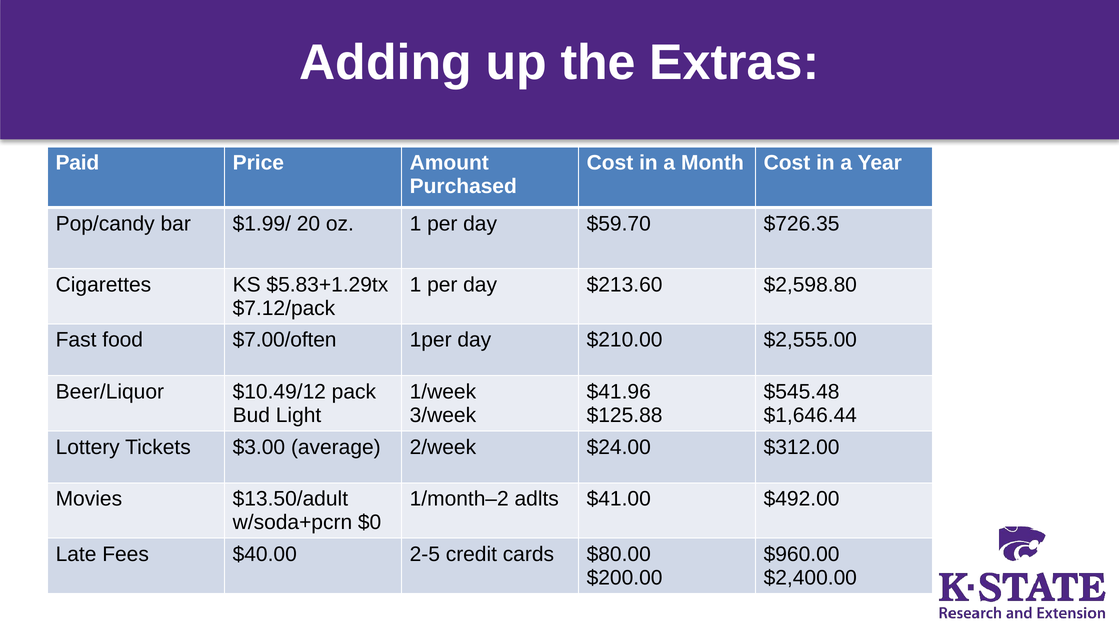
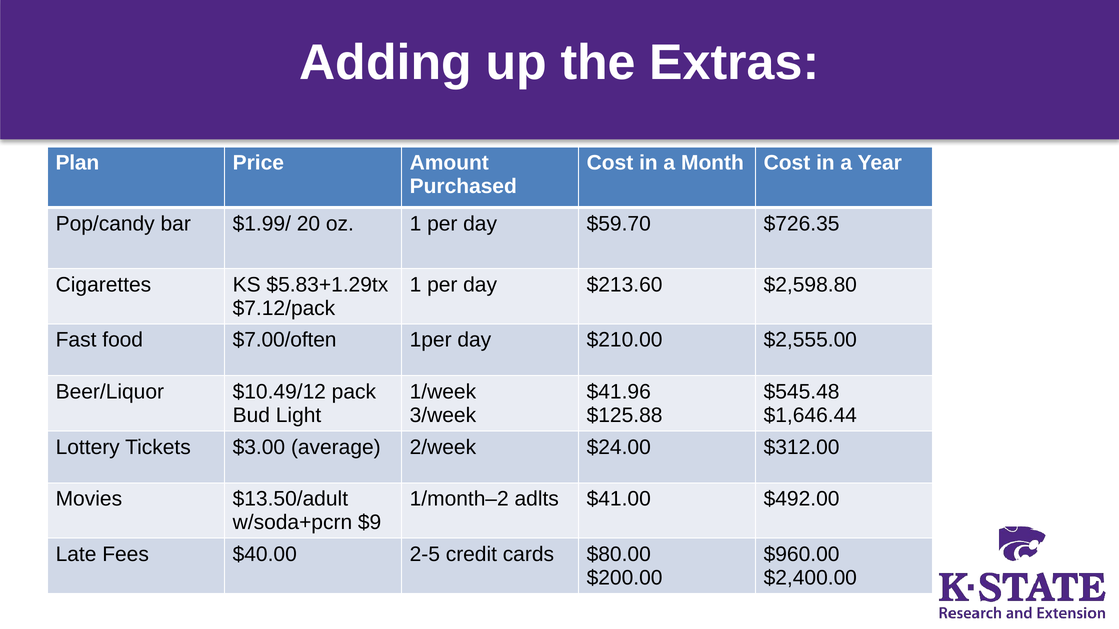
Paid: Paid -> Plan (77, 163)
$0: $0 -> $9 (370, 523)
